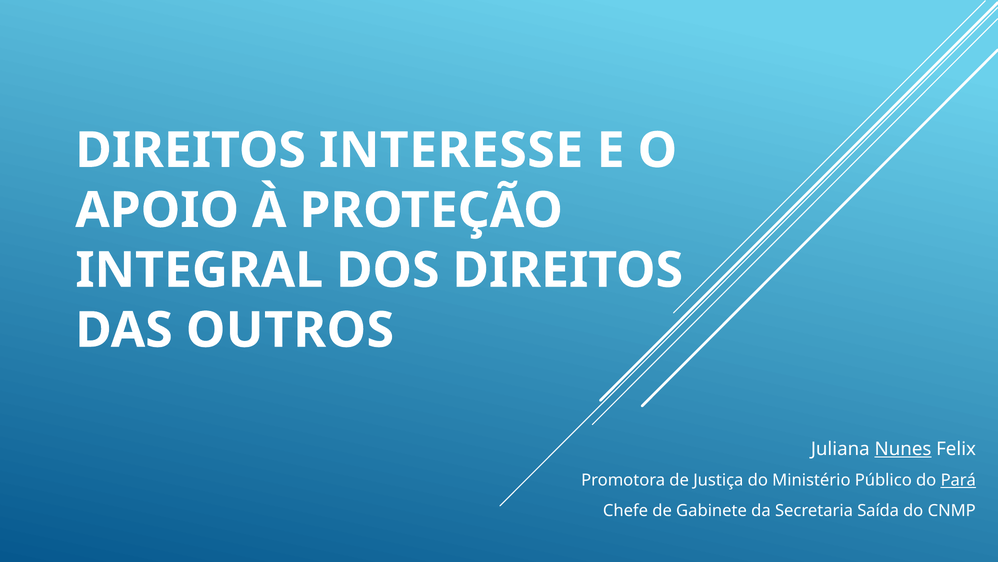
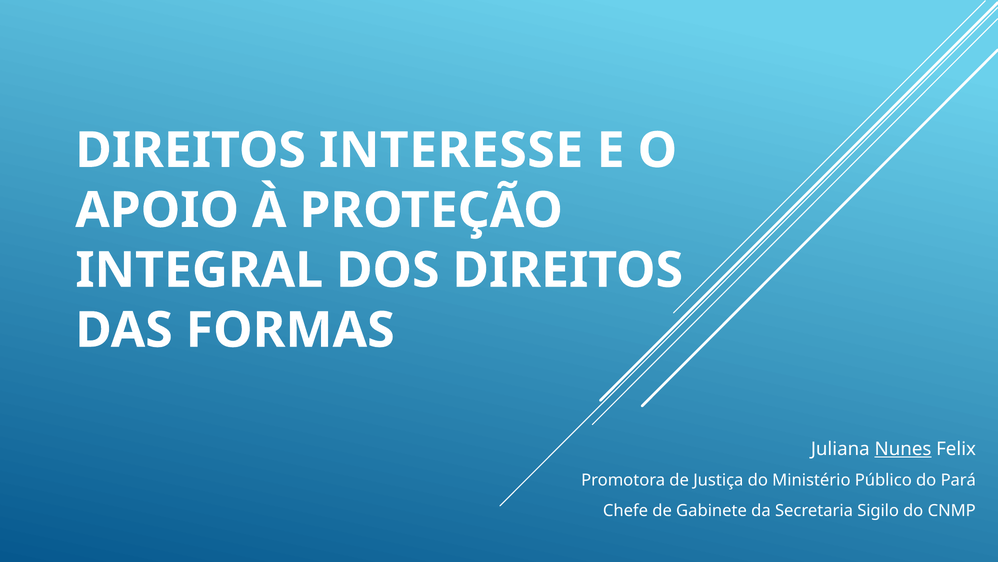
OUTROS: OUTROS -> FORMAS (290, 330)
Pará underline: present -> none (958, 480)
Saída: Saída -> Sigilo (878, 510)
